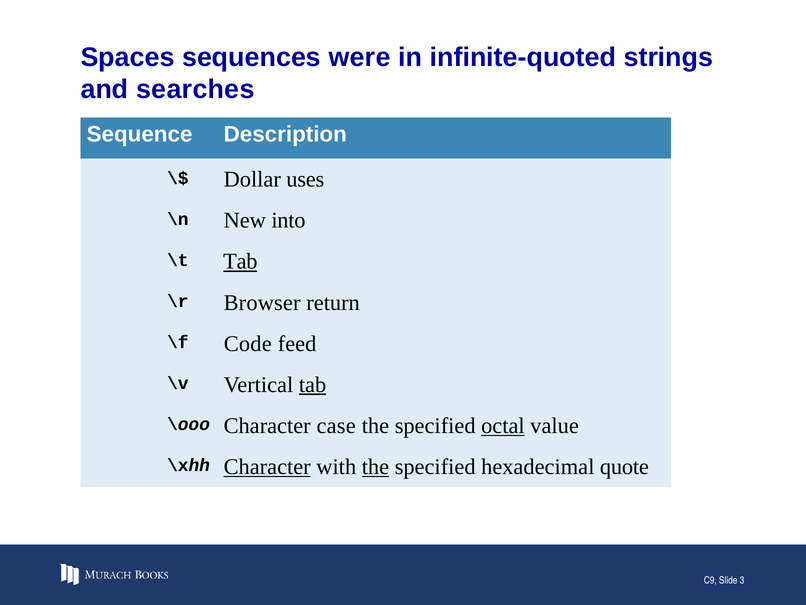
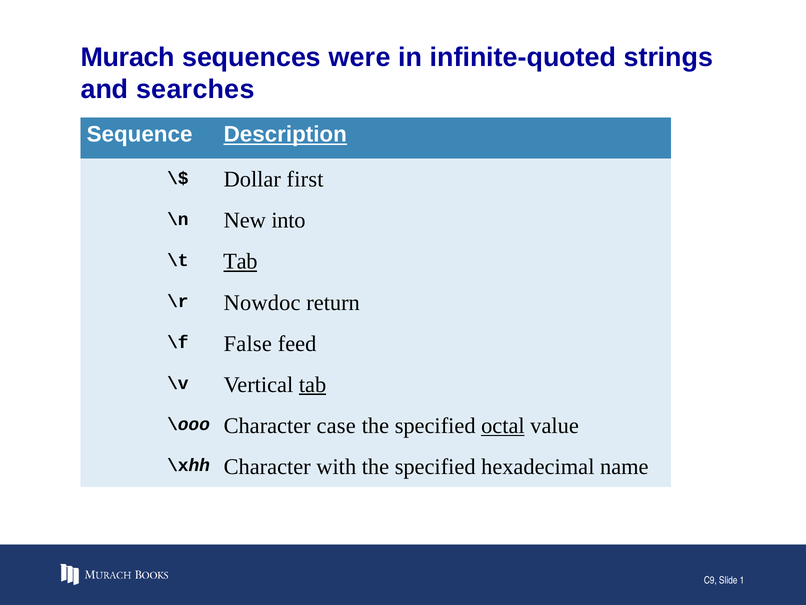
Spaces: Spaces -> Murach (128, 57)
Description underline: none -> present (285, 134)
uses: uses -> first (305, 179)
Browser: Browser -> Nowdoc (262, 302)
Code: Code -> False (248, 343)
Character underline: present -> none (267, 466)
the underline: present -> none (375, 466)
quote: quote -> name (624, 466)
3: 3 -> 1 (742, 580)
